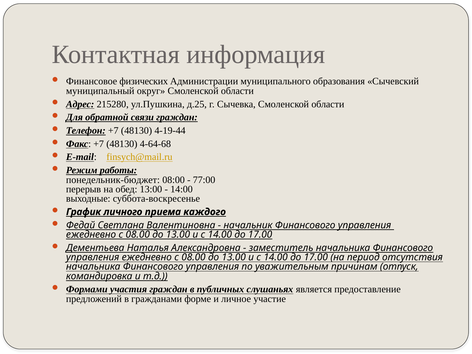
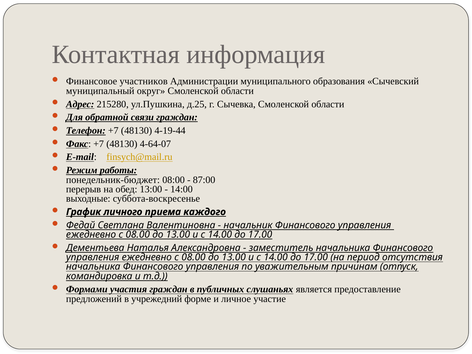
физических: физических -> участников (144, 81)
4-64-68: 4-64-68 -> 4-64-07 (155, 144)
77:00: 77:00 -> 87:00 (204, 180)
гражданами: гражданами -> учрежедний (157, 299)
